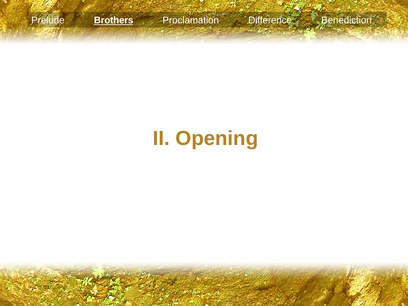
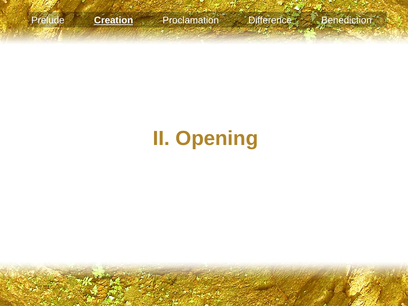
Brothers: Brothers -> Creation (114, 20)
